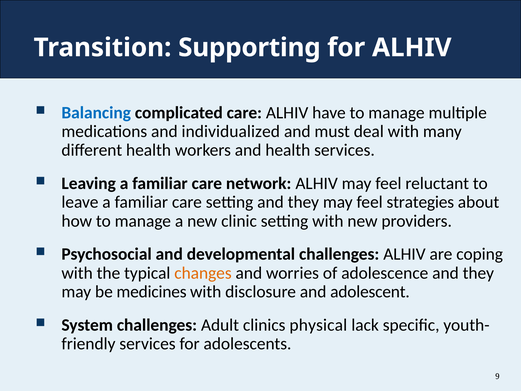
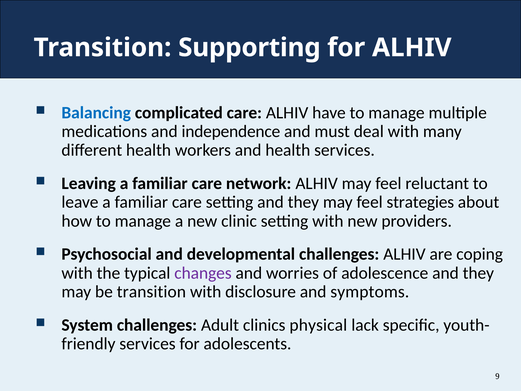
individualized: individualized -> independence (231, 131)
changes colour: orange -> purple (203, 273)
be medicines: medicines -> transition (151, 292)
adolescent: adolescent -> symptoms (370, 292)
